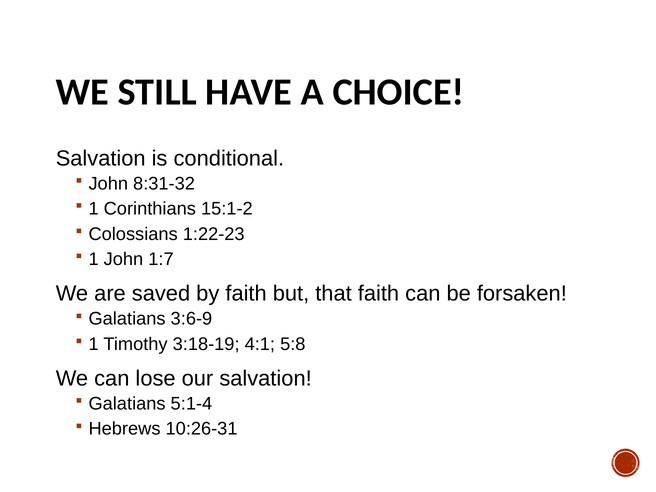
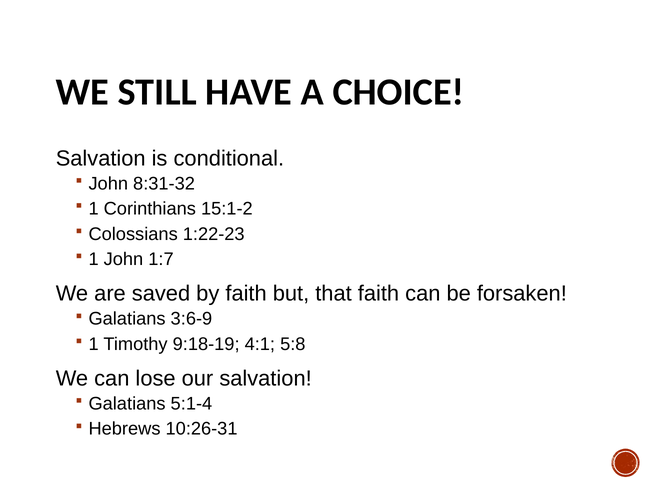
3:18-19: 3:18-19 -> 9:18-19 (206, 344)
